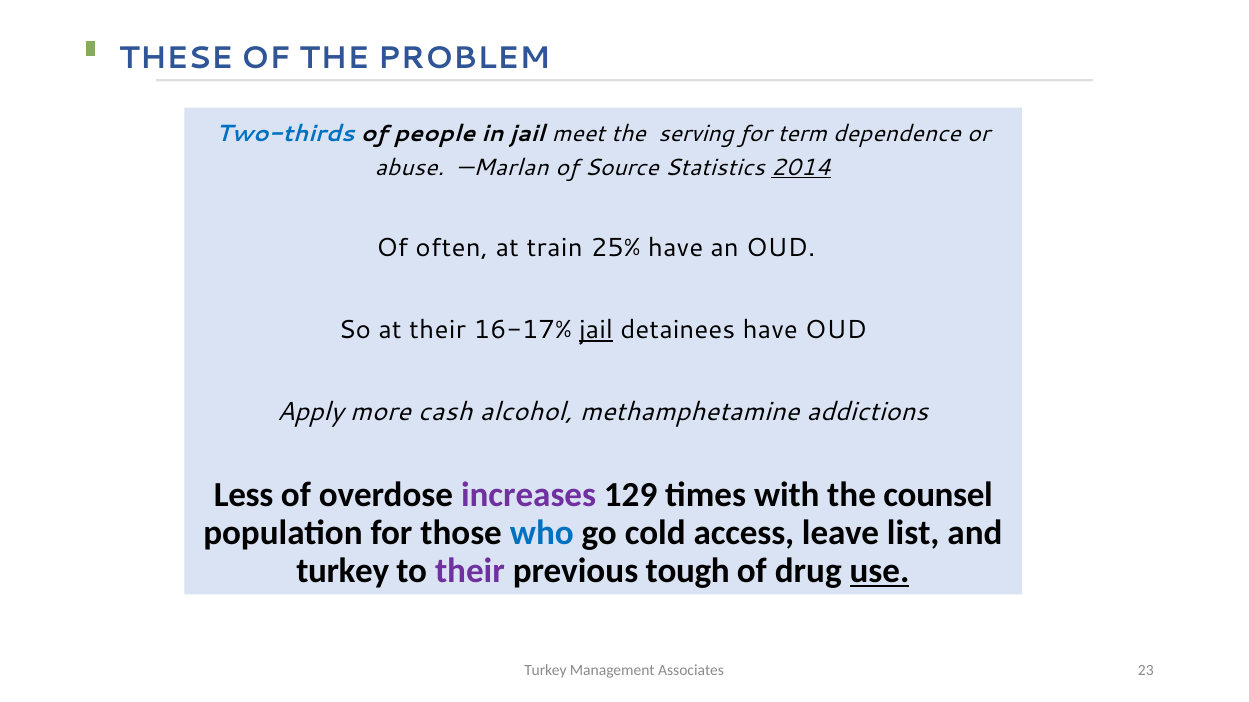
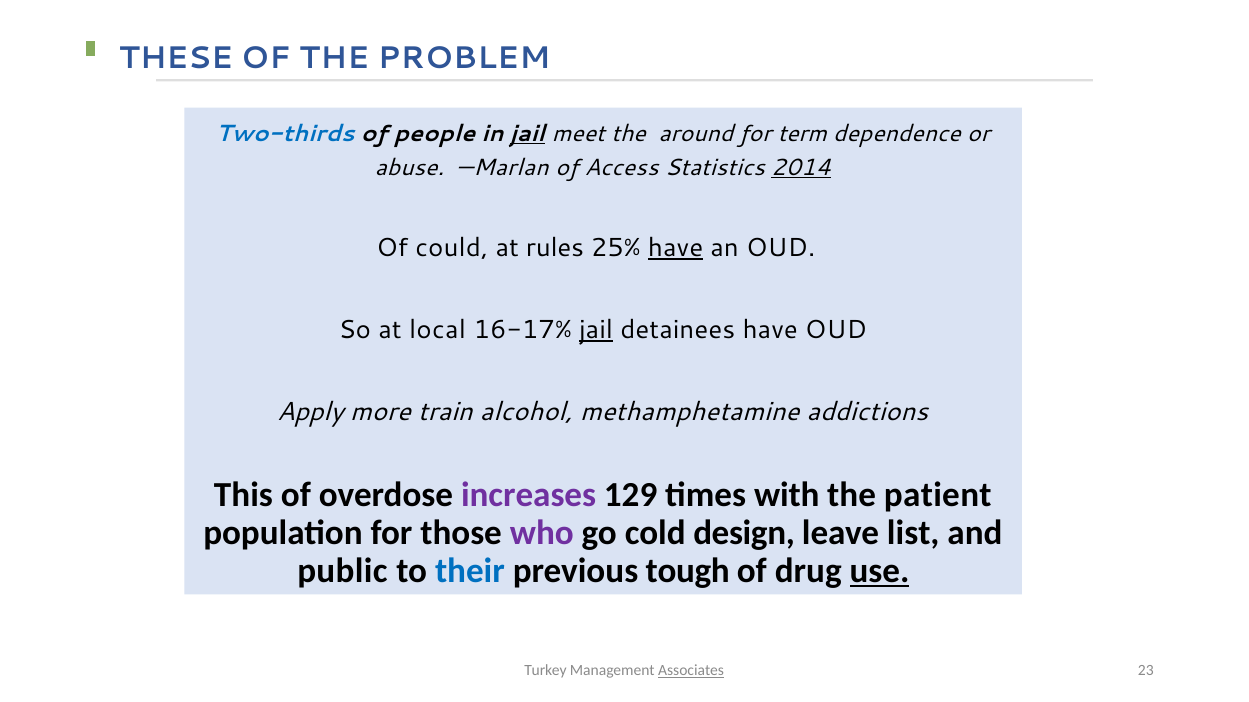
jail underline: none -> present (527, 134)
serving: serving -> around (696, 134)
Source: Source -> Access (621, 167)
often: often -> could (452, 248)
train: train -> rules (555, 248)
have underline: none -> present (676, 248)
at their: their -> local (438, 330)
cash: cash -> train (445, 412)
Less: Less -> This (243, 495)
counsel: counsel -> patient (938, 495)
who colour: blue -> purple (542, 533)
access: access -> design (744, 533)
turkey: turkey -> public (342, 571)
their colour: purple -> blue (470, 571)
Associates underline: none -> present (691, 671)
